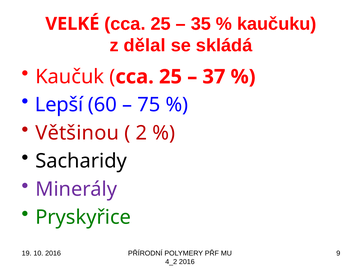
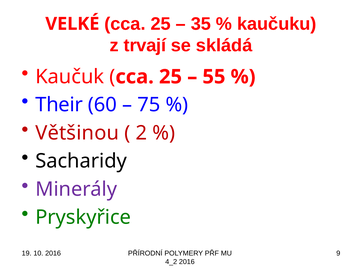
dělal: dělal -> trvají (145, 46)
37: 37 -> 55 (214, 77)
Lepší: Lepší -> Their (59, 105)
